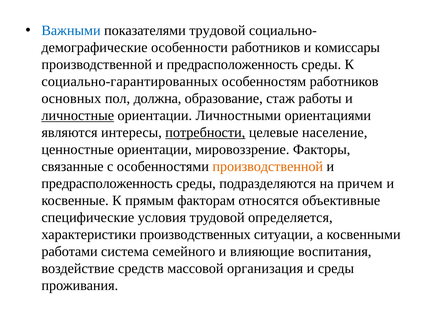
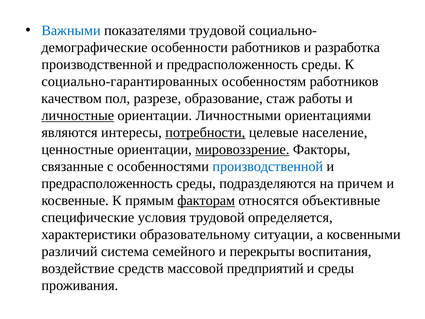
комиссары: комиссары -> разработка (347, 47)
основных: основных -> качеством (72, 98)
должна: должна -> разрезе (157, 98)
мировоззрение underline: none -> present (242, 149)
производственной colour: orange -> blue (268, 166)
факторам underline: none -> present (206, 200)
производственных: производственных -> образовательному (195, 234)
работами: работами -> различий (69, 251)
влияющие: влияющие -> перекрыты (262, 251)
организация: организация -> предприятий (265, 268)
